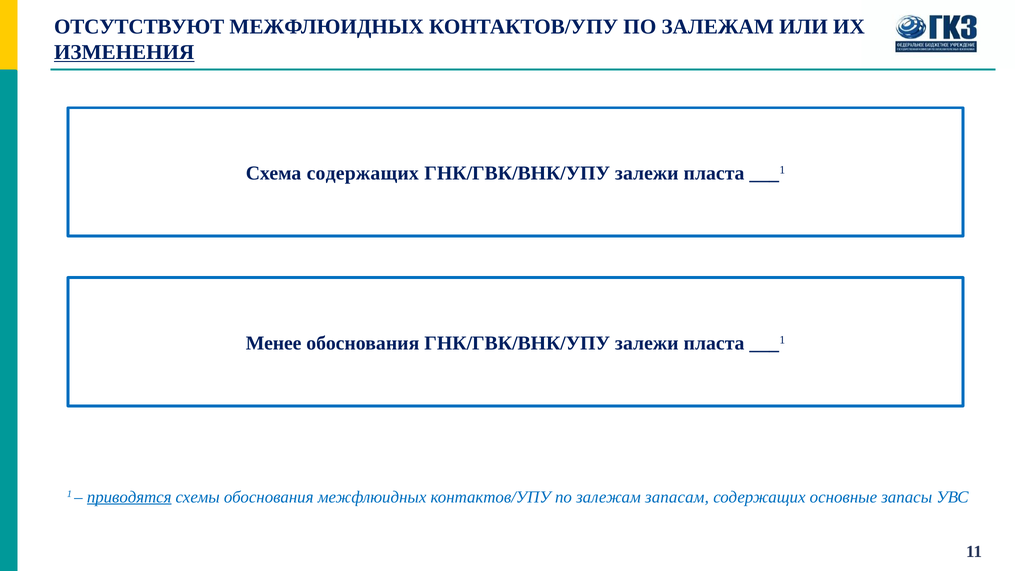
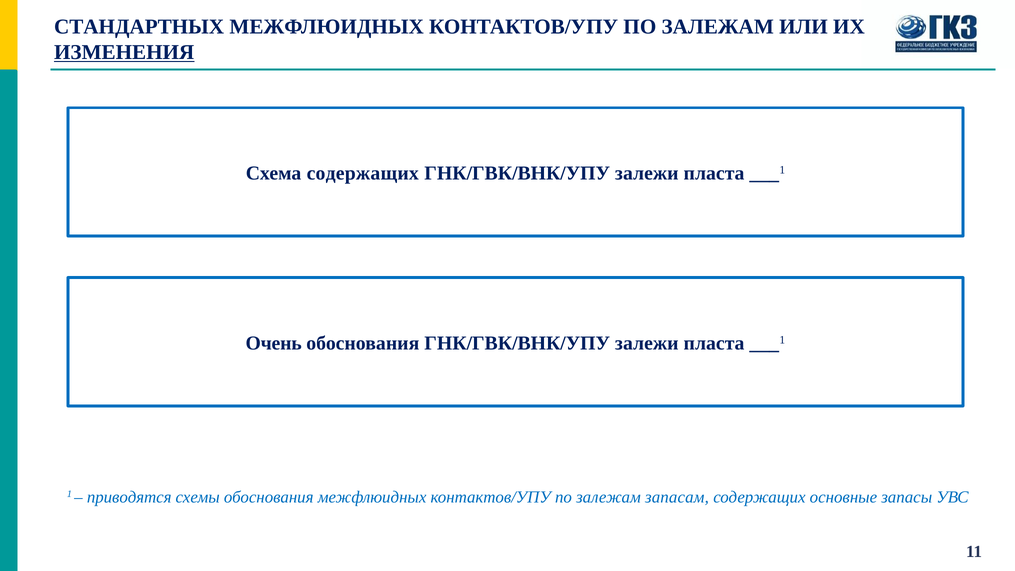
ОТСУТСТВУЮТ: ОТСУТСТВУЮТ -> СТАНДАРТНЫХ (139, 27)
Менее: Менее -> Очень (274, 343)
приводятся underline: present -> none (129, 497)
